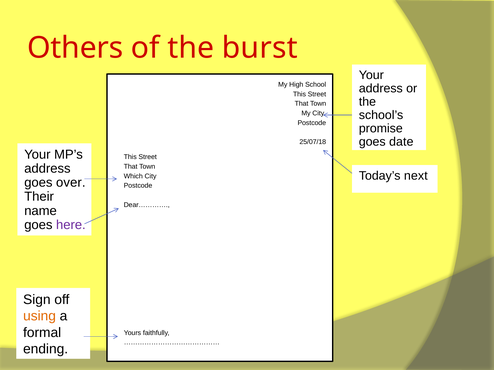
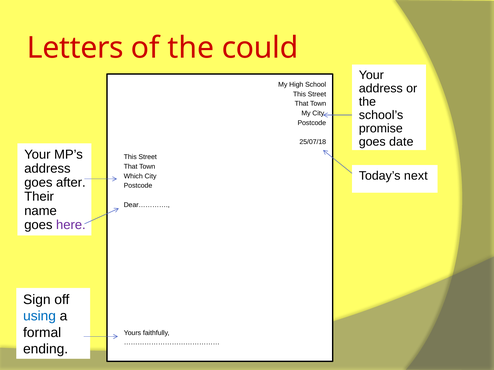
Others: Others -> Letters (75, 48)
burst: burst -> could (260, 48)
over: over -> after (71, 183)
using colour: orange -> blue (40, 316)
